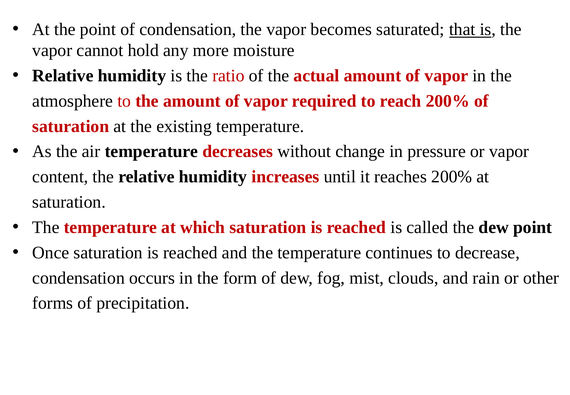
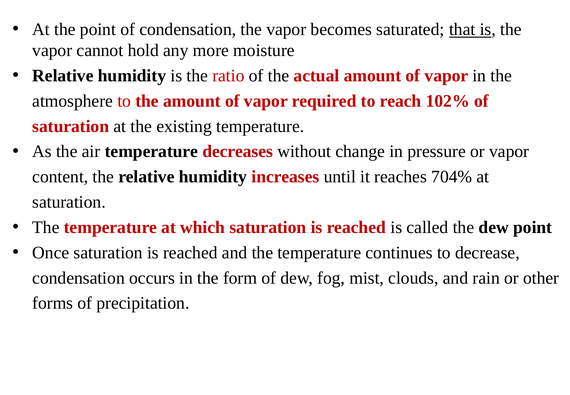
reach 200%: 200% -> 102% (448, 101)
reaches 200%: 200% -> 704% (452, 177)
